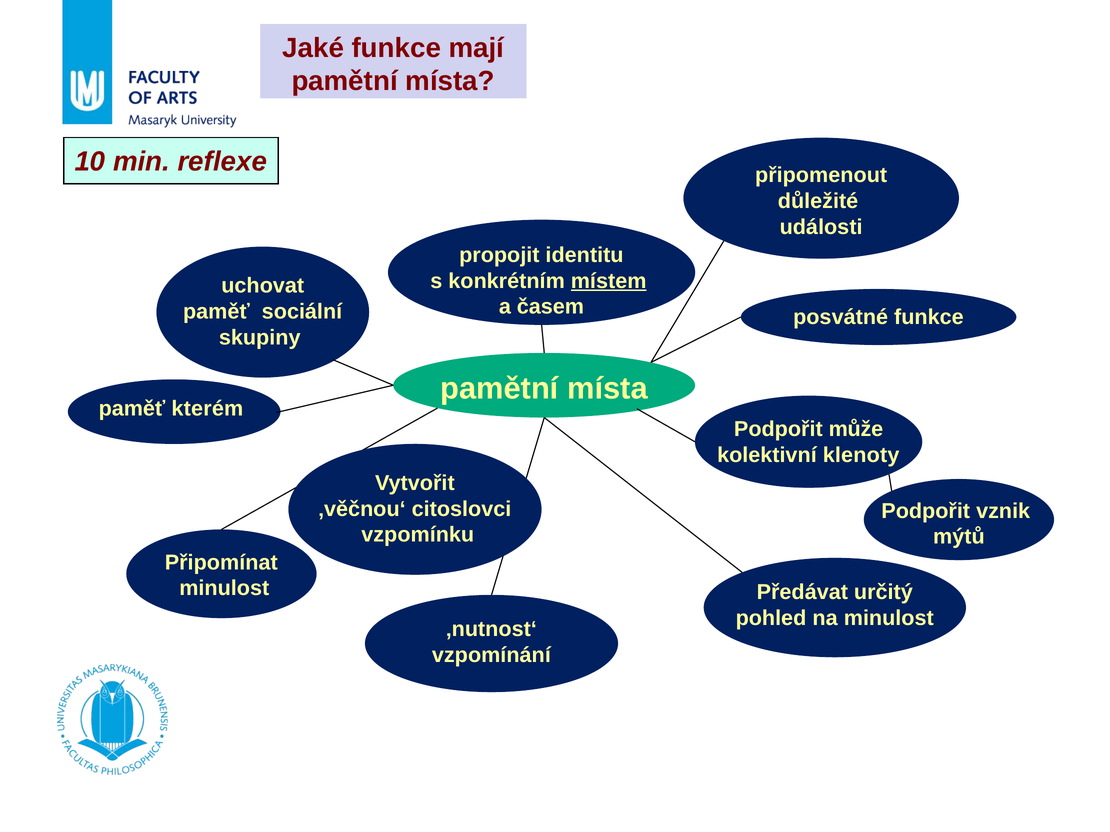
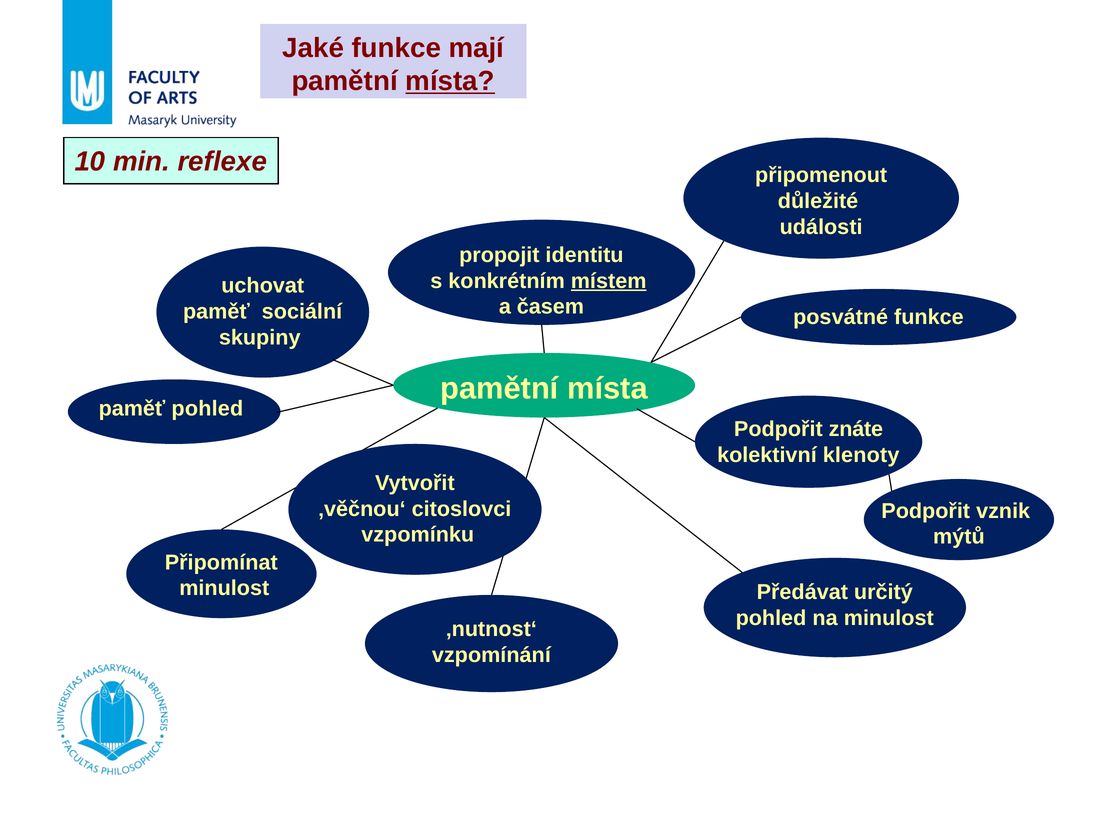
místa underline: none -> present (450, 81)
paměť kterém: kterém -> pohled (207, 409)
může: může -> znáte (856, 429)
